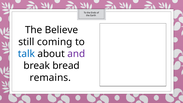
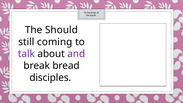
Believe: Believe -> Should (61, 30)
talk colour: blue -> purple (26, 54)
remains: remains -> disciples (50, 78)
